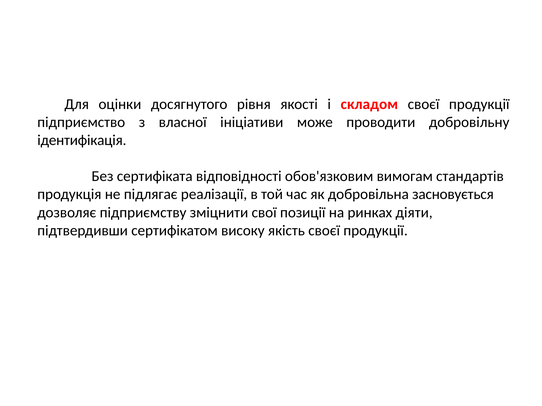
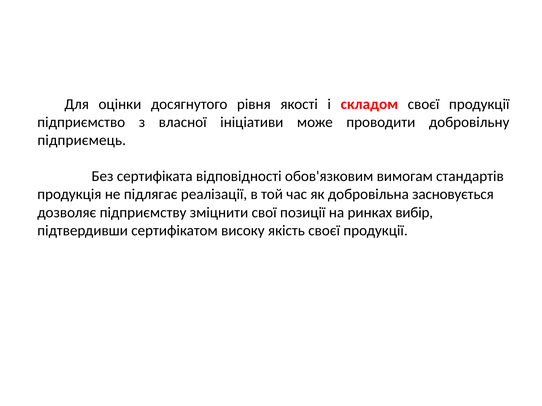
ідентифікація: ідентифікація -> підприємець (82, 140)
діяти: діяти -> вибір (414, 213)
